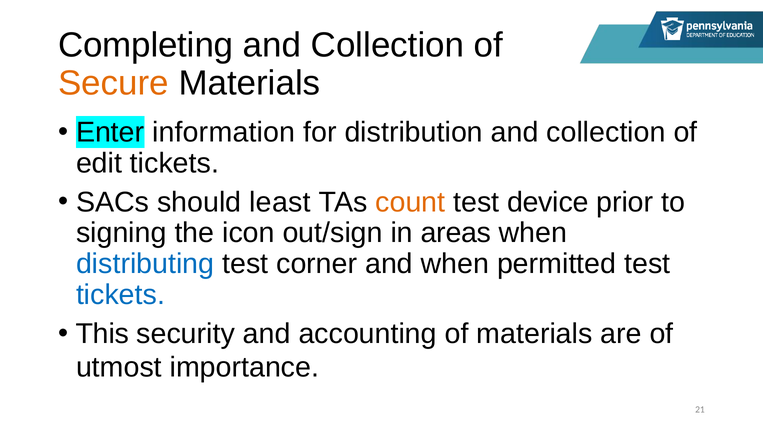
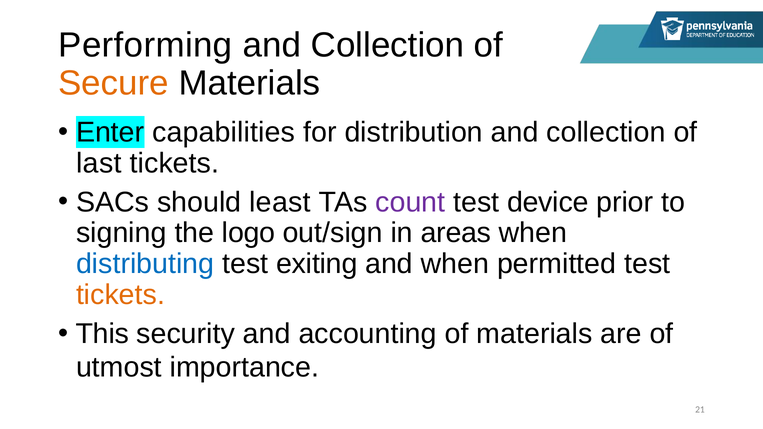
Completing: Completing -> Performing (145, 45)
information: information -> capabilities (224, 132)
edit: edit -> last (99, 163)
count colour: orange -> purple (410, 202)
icon: icon -> logo (249, 233)
corner: corner -> exiting (317, 264)
tickets colour: blue -> orange (121, 295)
